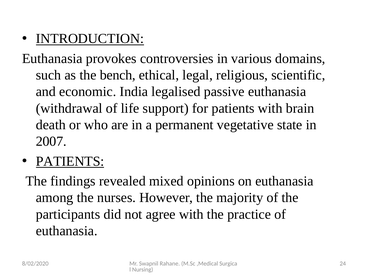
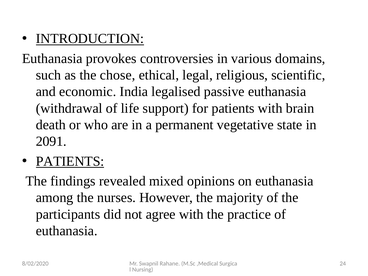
bench: bench -> chose (118, 75)
2007: 2007 -> 2091 (51, 141)
